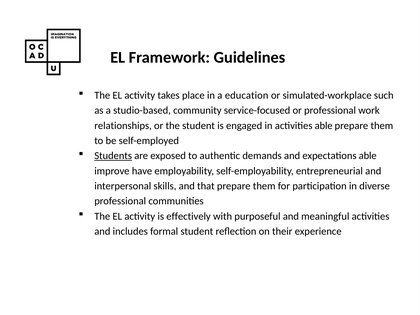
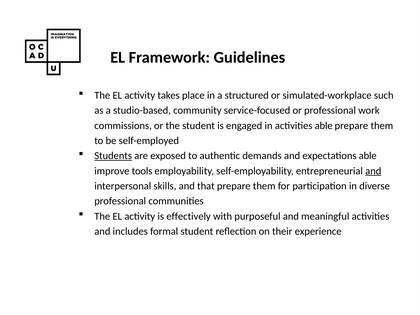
education: education -> structured (247, 95)
relationships: relationships -> commissions (123, 126)
have: have -> tools (142, 171)
and underline: none -> present (373, 171)
